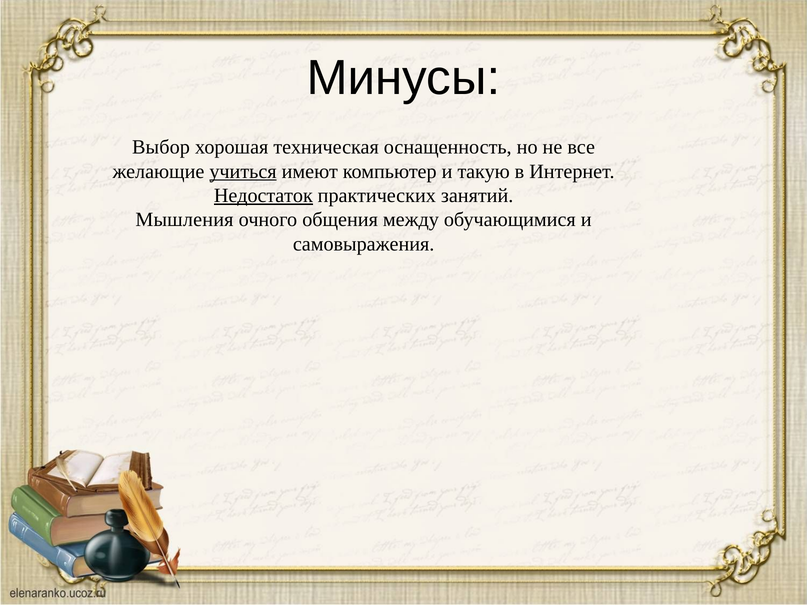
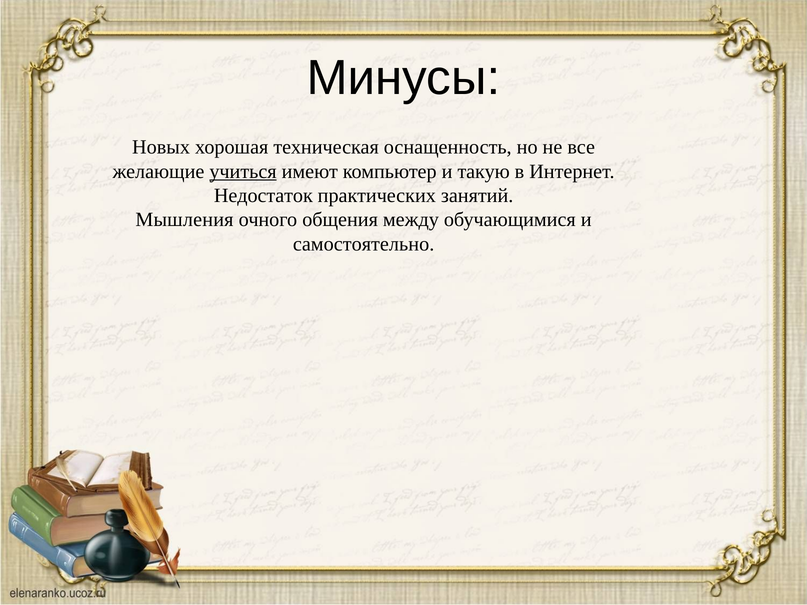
Выбор: Выбор -> Новых (161, 147)
Недостаток underline: present -> none (263, 196)
самовыражения: самовыражения -> самостоятельно (364, 244)
